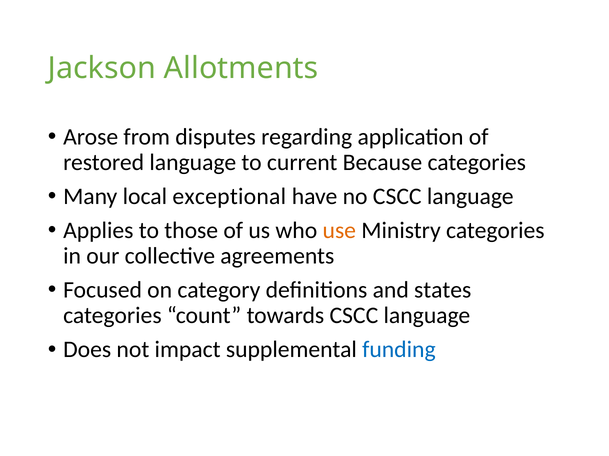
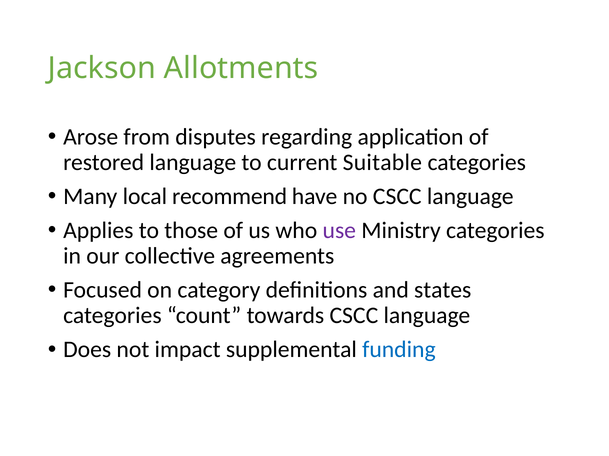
Because: Because -> Suitable (382, 163)
exceptional: exceptional -> recommend (230, 197)
use colour: orange -> purple (339, 231)
